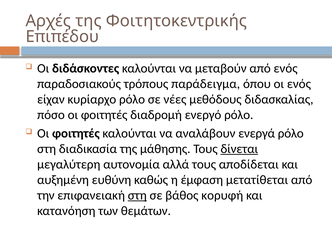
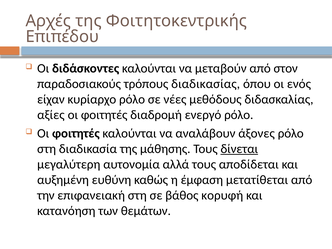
από ενός: ενός -> στον (286, 68)
παράδειγμα: παράδειγμα -> διαδικασίας (206, 84)
πόσο: πόσο -> αξίες (51, 115)
ενεργά: ενεργά -> άξονες (257, 133)
στη underline: present -> none (137, 195)
